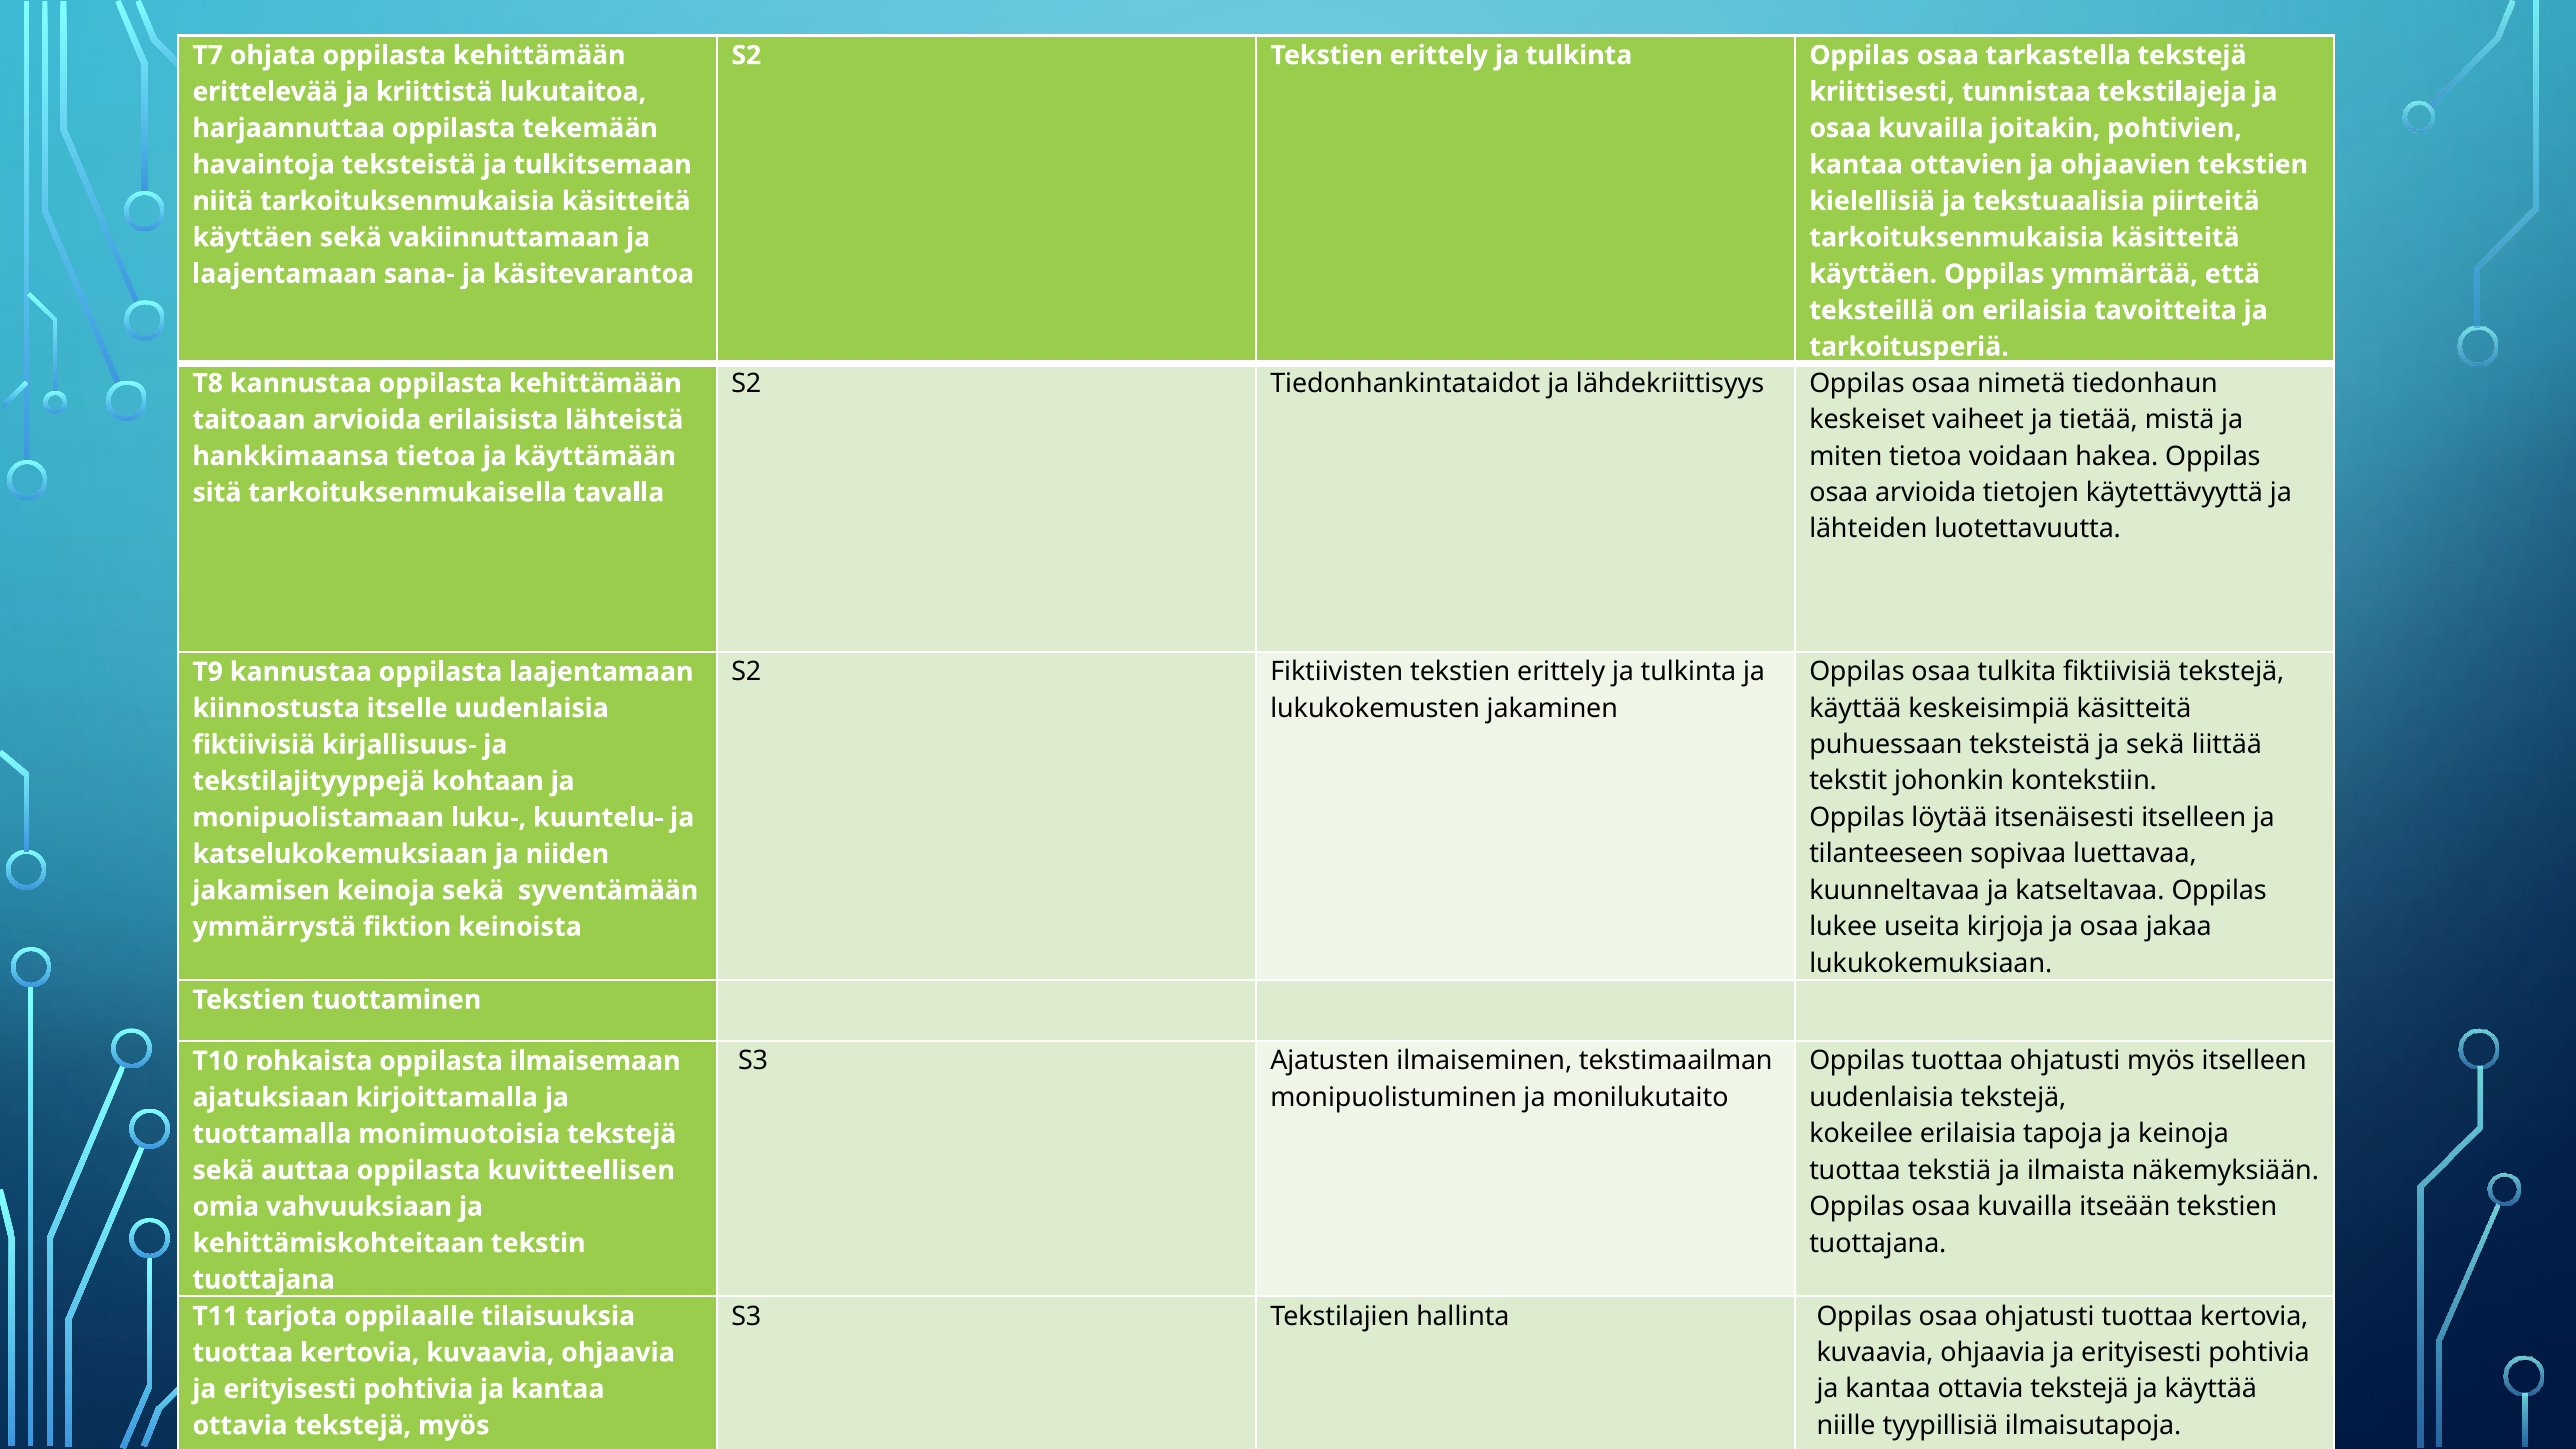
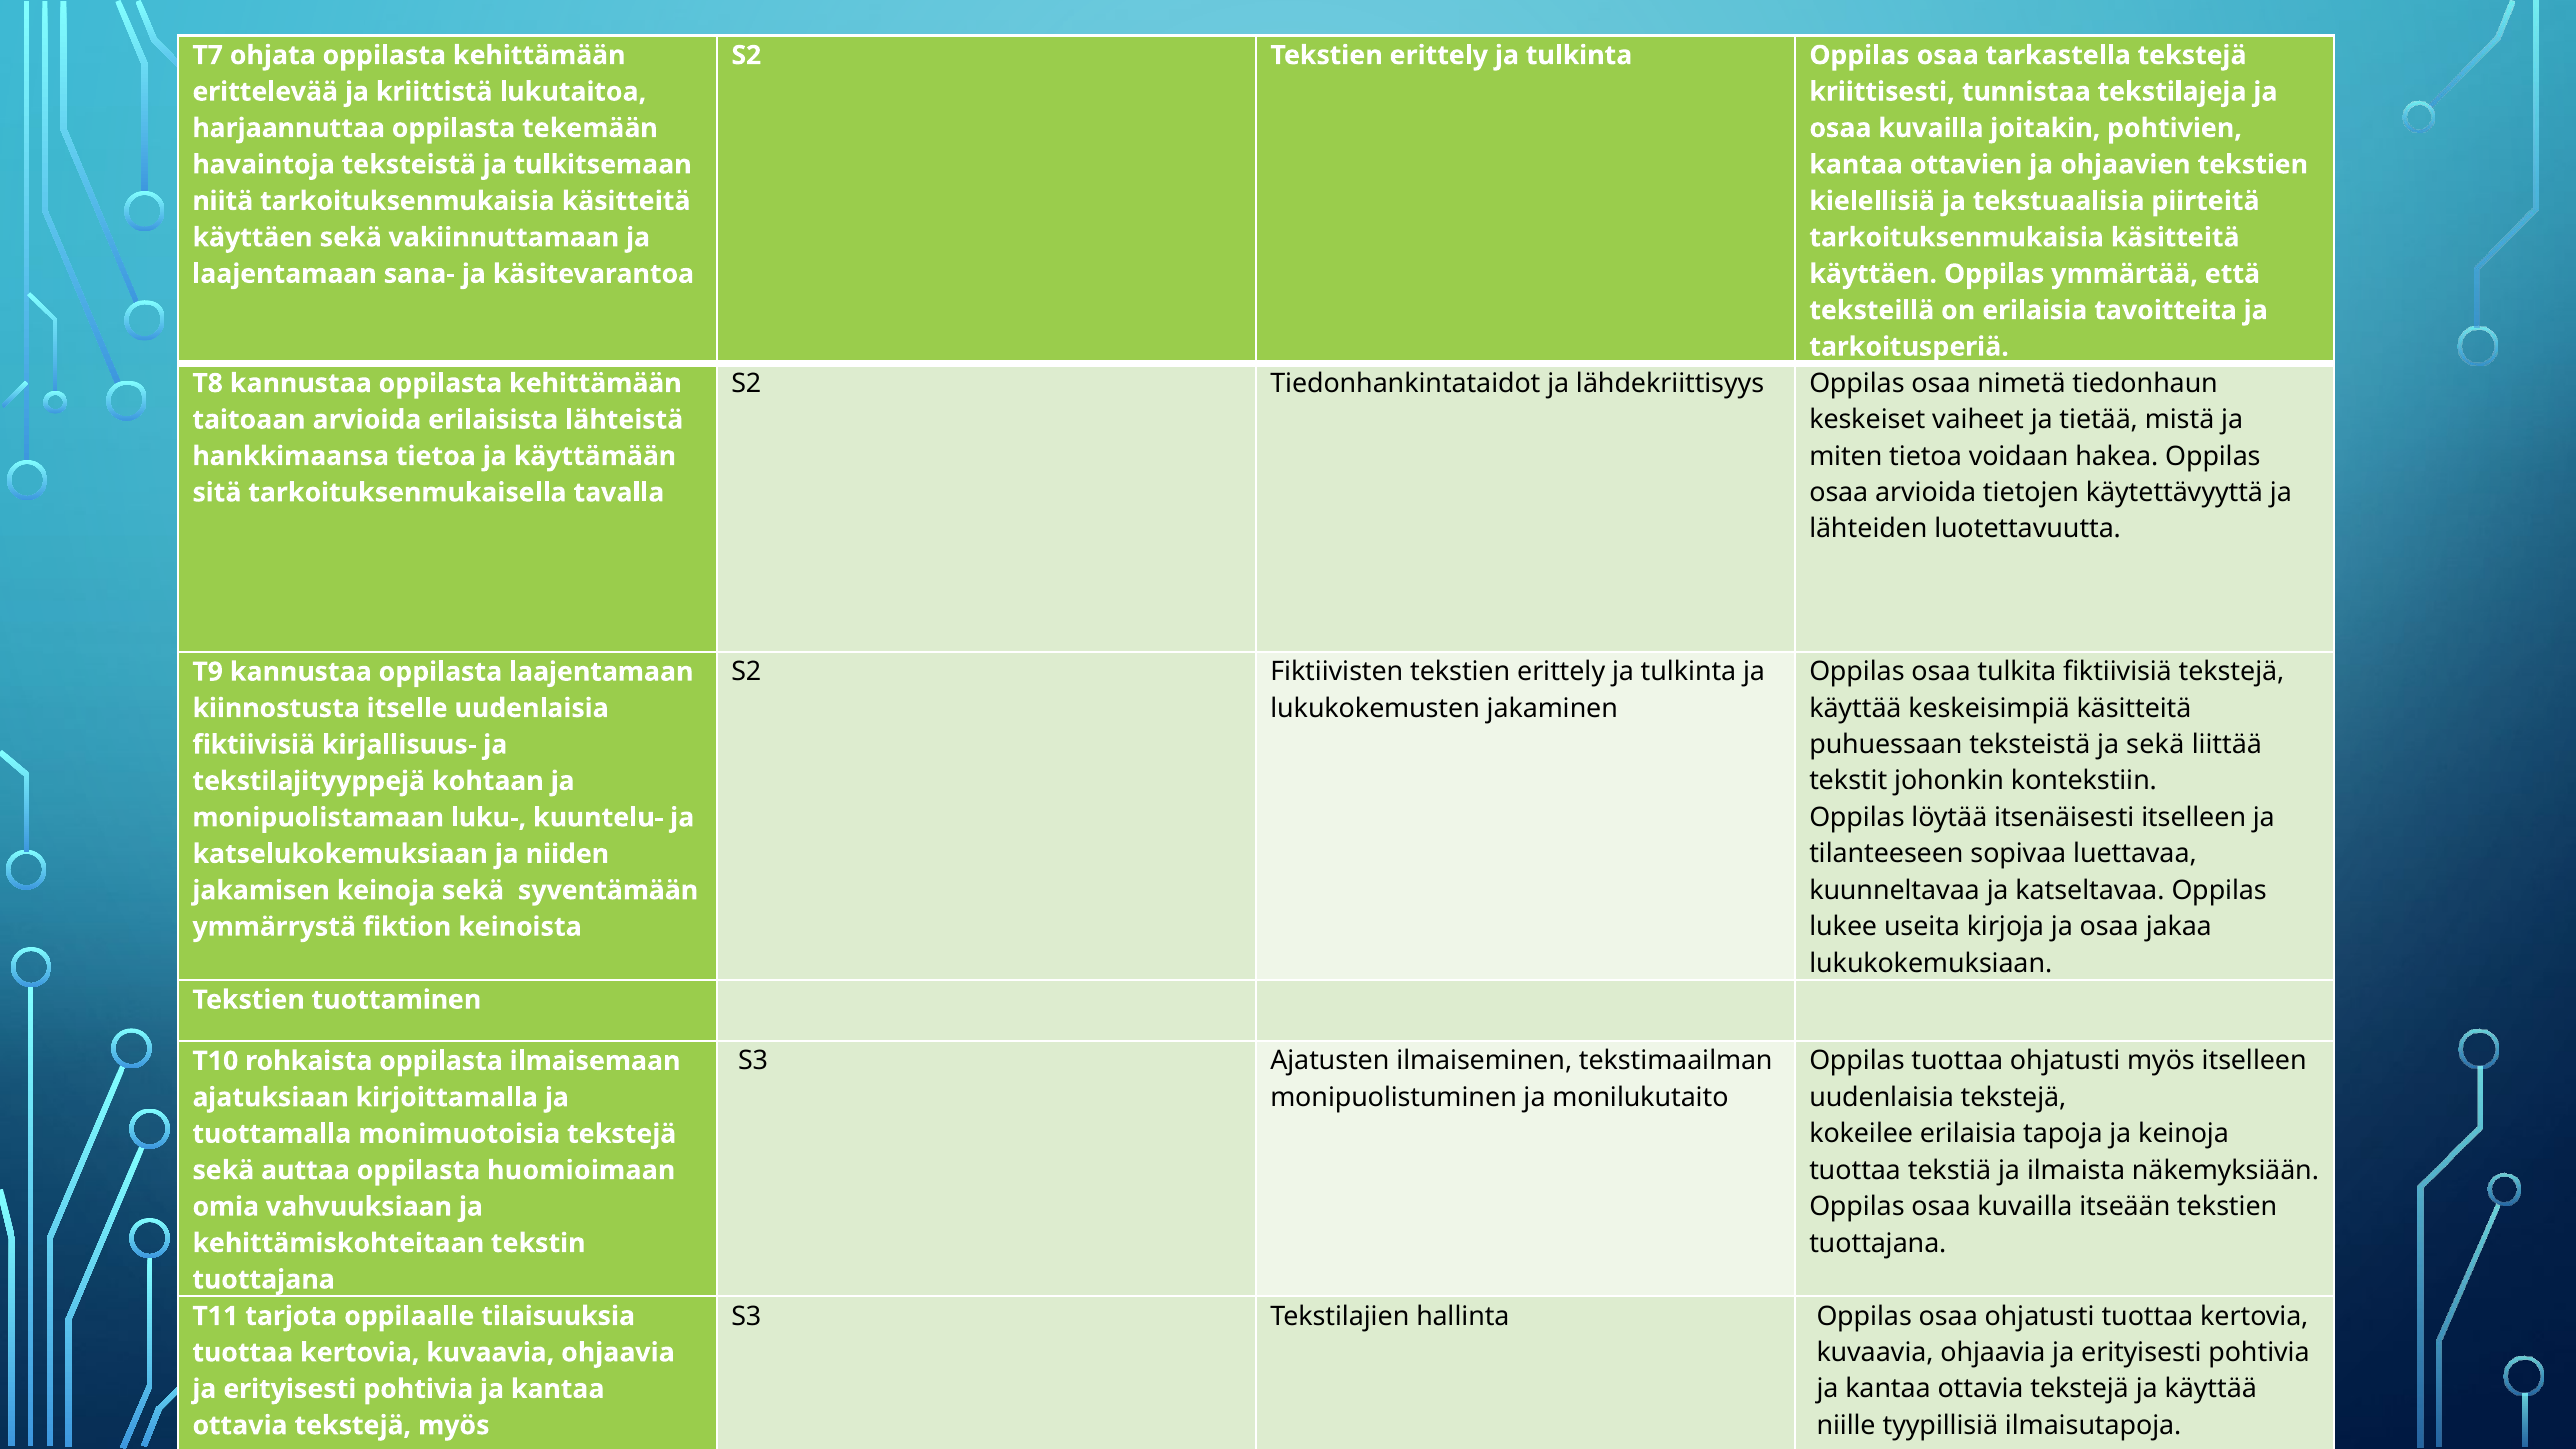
kuvitteellisen: kuvitteellisen -> huomioimaan (581, 1170)
